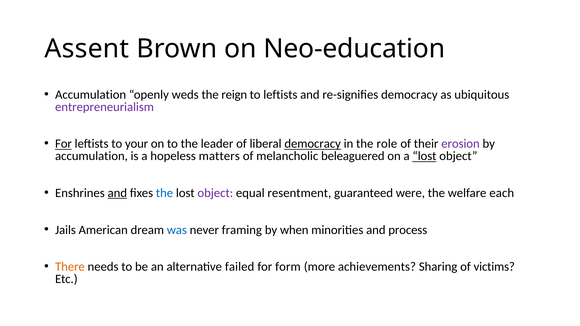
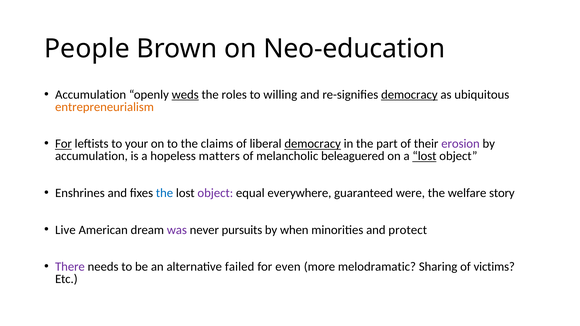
Assent: Assent -> People (87, 49)
weds underline: none -> present (185, 95)
reign: reign -> roles (234, 95)
to leftists: leftists -> willing (280, 95)
democracy underline: none -> present (409, 95)
entrepreneurialism colour: purple -> orange (105, 107)
leader: leader -> claims (217, 144)
role: role -> part (387, 144)
and underline: present -> none (117, 193)
resentment: resentment -> everywhere (299, 193)
each: each -> story (502, 193)
Jails: Jails -> Live (65, 230)
was colour: blue -> purple (177, 230)
framing: framing -> pursuits (242, 230)
process: process -> protect (408, 230)
There colour: orange -> purple (70, 267)
form: form -> even (288, 267)
achievements: achievements -> melodramatic (377, 267)
